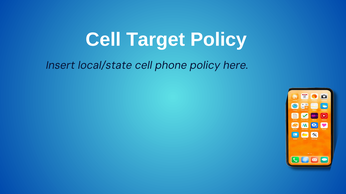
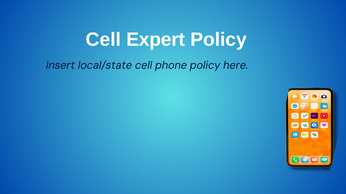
Target: Target -> Expert (156, 40)
